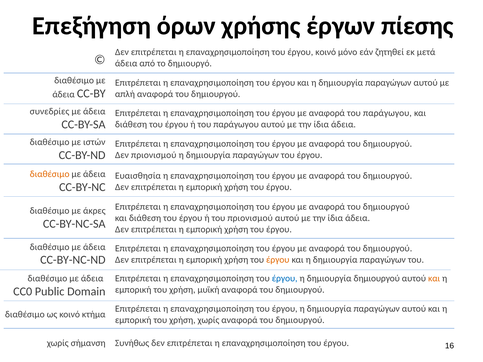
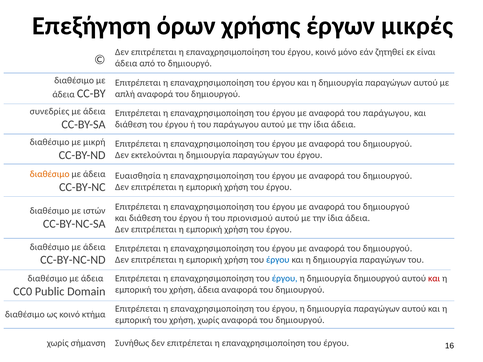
πίεσης: πίεσης -> μικρές (417, 26)
μετά: μετά -> είναι (426, 52)
ιστών: ιστών -> μικρή (94, 142)
Δεν πριονισμού: πριονισμού -> εκτελούνται (154, 155)
άκρες: άκρες -> ιστών (94, 211)
έργου colour: orange -> blue (278, 260)
και colour: orange -> red (434, 279)
χρήση μυϊκή: μυϊκή -> άδεια (208, 290)
